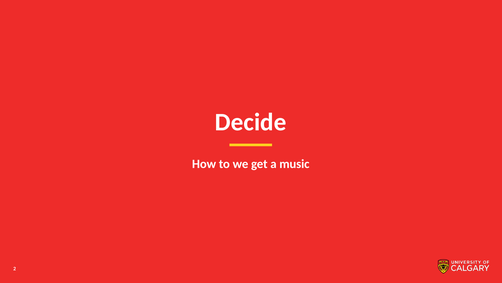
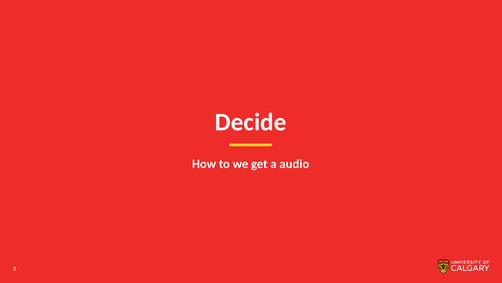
music: music -> audio (294, 164)
